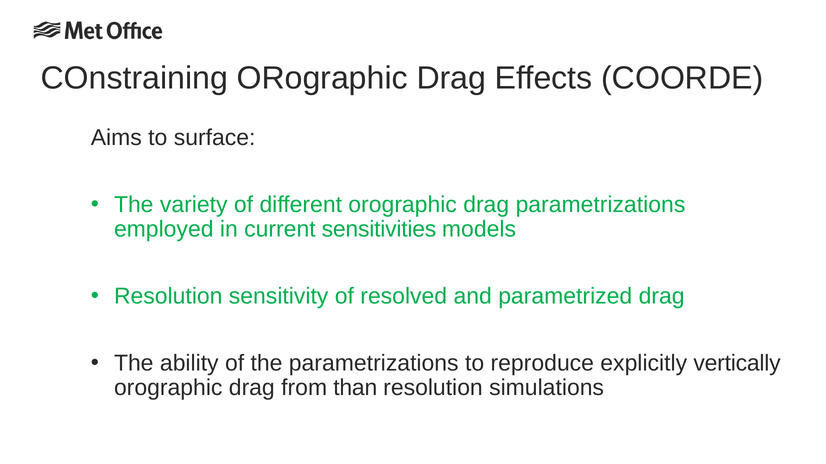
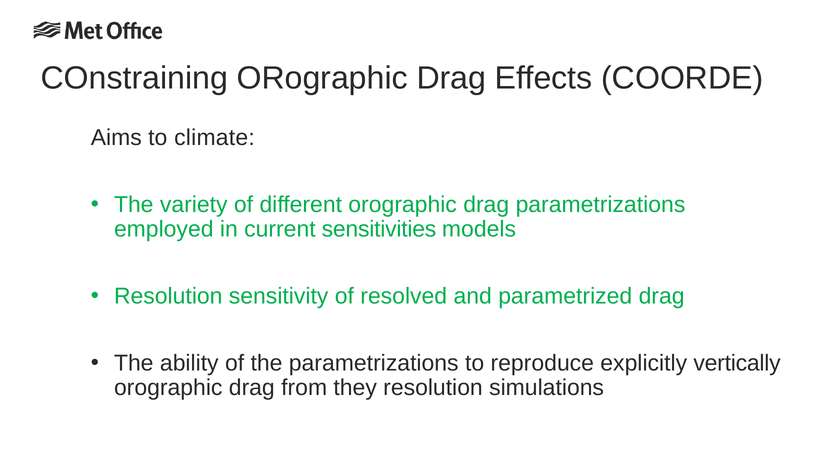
surface: surface -> climate (214, 138)
than: than -> they (355, 388)
